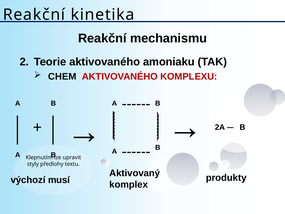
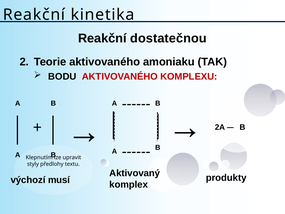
mechanismu: mechanismu -> dostatečnou (168, 38)
CHEM: CHEM -> BODU (62, 76)
